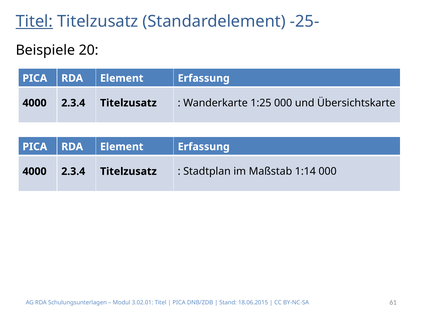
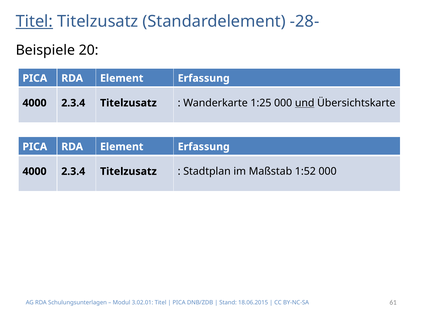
-25-: -25- -> -28- (305, 21)
und underline: none -> present (305, 103)
1:14: 1:14 -> 1:52 (305, 172)
